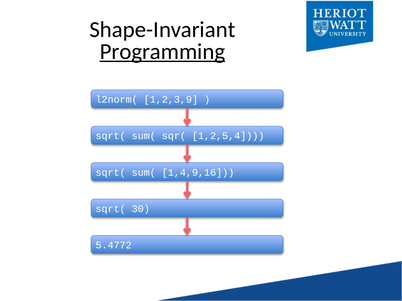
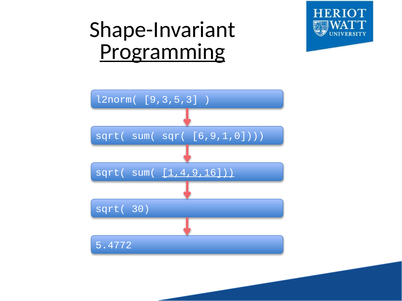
1,2,3,9: 1,2,3,9 -> 9,3,5,3 (171, 100)
1,2,5,4: 1,2,5,4 -> 6,9,1,0 (228, 136)
1,4,9,16 underline: none -> present (198, 173)
